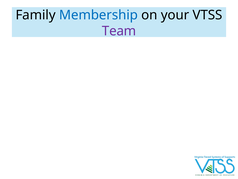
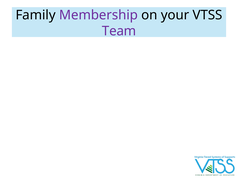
Membership colour: blue -> purple (98, 15)
